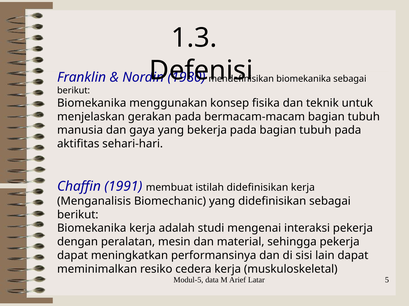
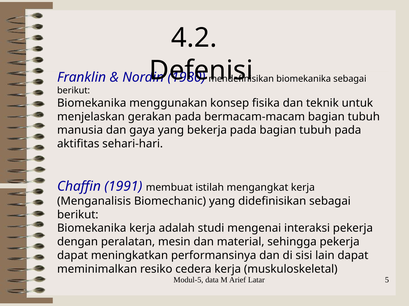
1.3: 1.3 -> 4.2 (194, 38)
istilah didefinisikan: didefinisikan -> mengangkat (257, 188)
